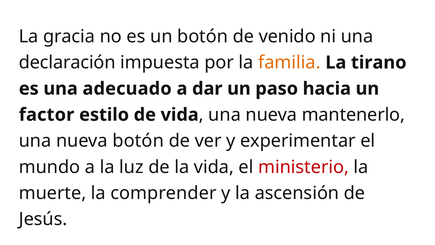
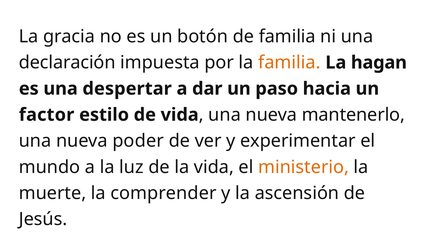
de venido: venido -> familia (287, 36)
tirano: tirano -> hagan (379, 62)
adecuado: adecuado -> despertar (127, 89)
nueva botón: botón -> poder (138, 141)
ministerio colour: red -> orange (304, 167)
